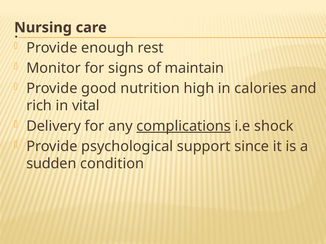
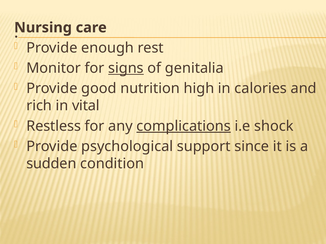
signs underline: none -> present (126, 68)
maintain: maintain -> genitalia (194, 68)
Delivery: Delivery -> Restless (54, 126)
